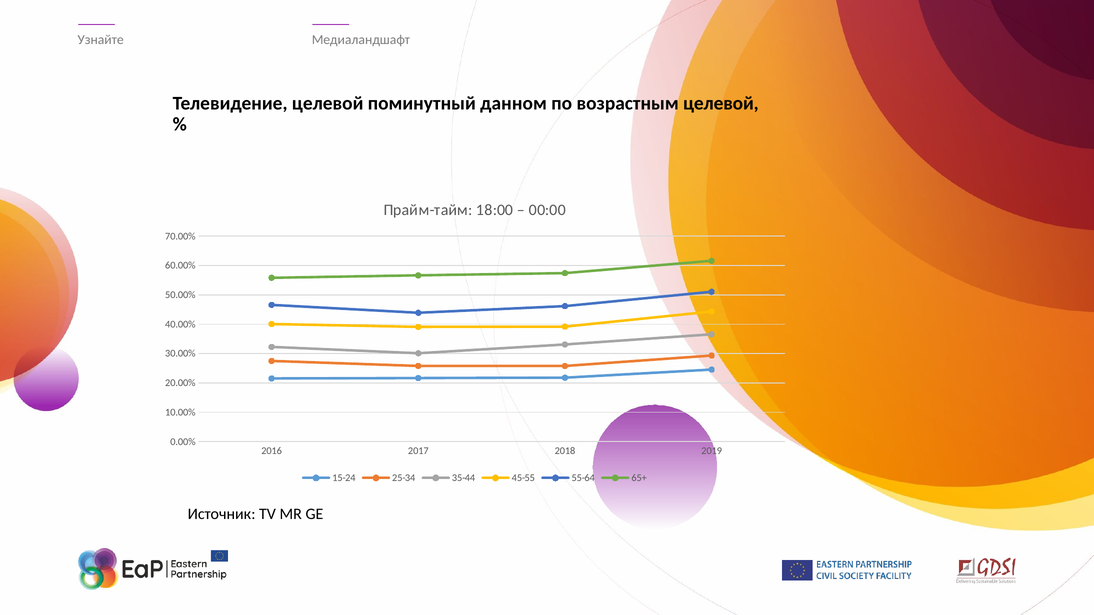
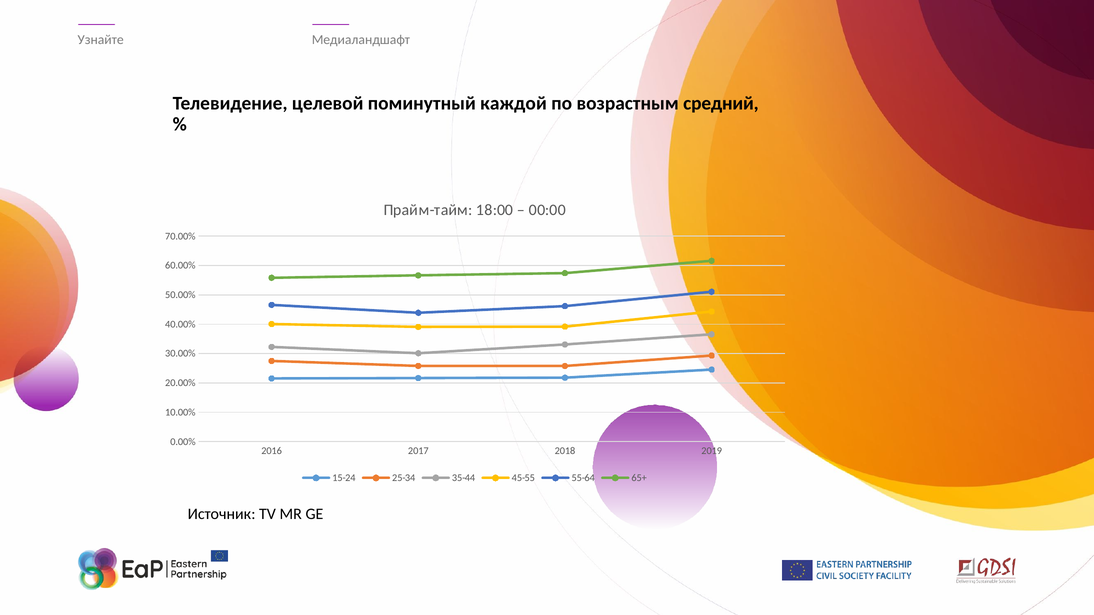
данном: данном -> каждой (514, 103)
возрастным целевой: целевой -> средний (721, 103)
